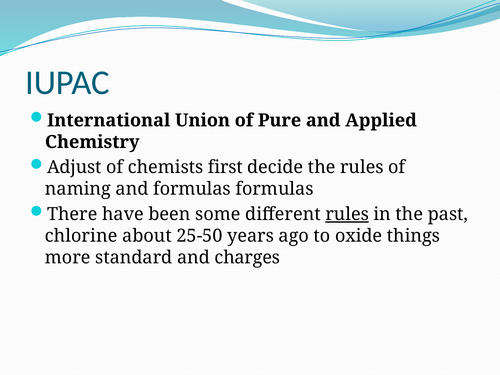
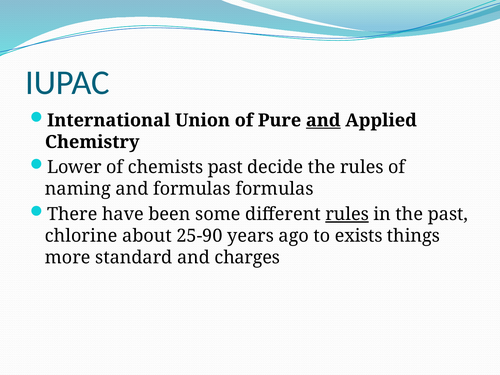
and underline: none -> present (323, 120)
Adjust: Adjust -> Lower (74, 167)
chemists first: first -> past (225, 167)
25-50: 25-50 -> 25-90 (200, 236)
oxide: oxide -> exists (359, 236)
